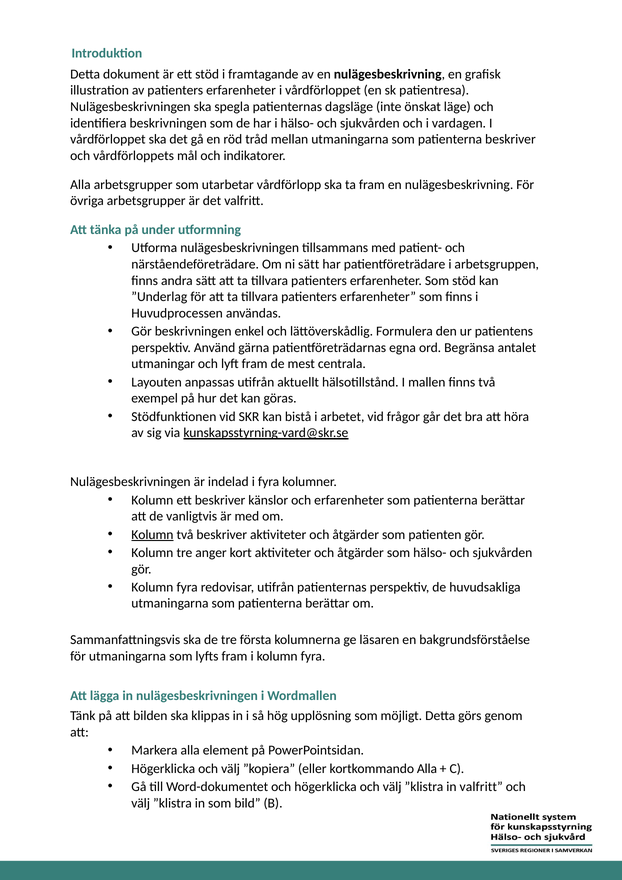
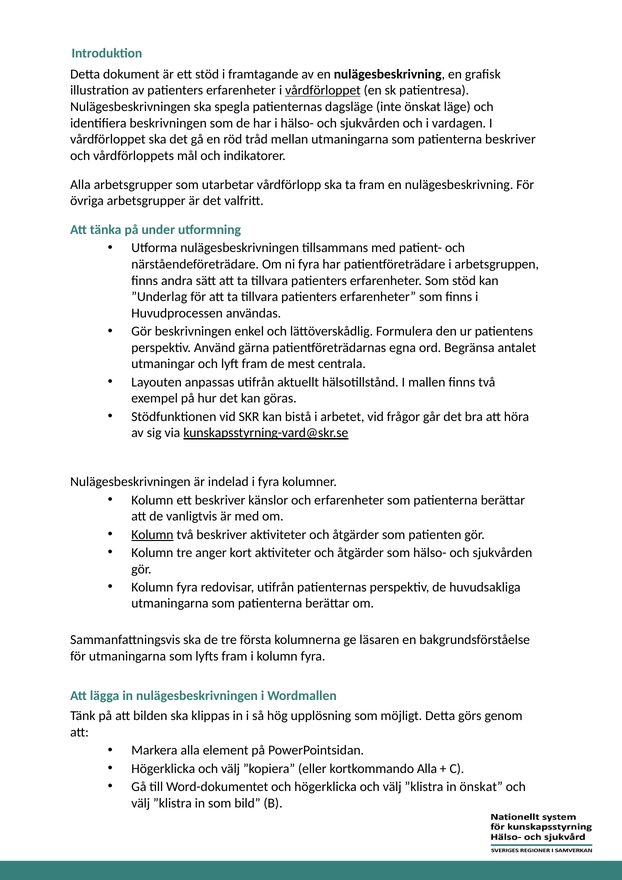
vårdförloppet underline: none -> present (323, 90)
ni sätt: sätt -> fyra (309, 264)
in valfritt: valfritt -> önskat (481, 786)
